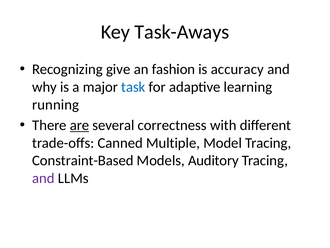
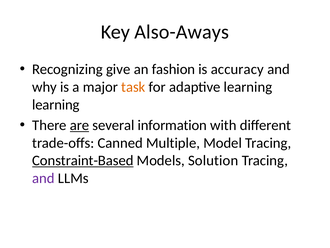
Task-Aways: Task-Aways -> Also-Aways (182, 32)
task colour: blue -> orange (133, 87)
running: running -> learning (56, 104)
correctness: correctness -> information (172, 125)
Constraint-Based underline: none -> present (83, 160)
Auditory: Auditory -> Solution (213, 160)
